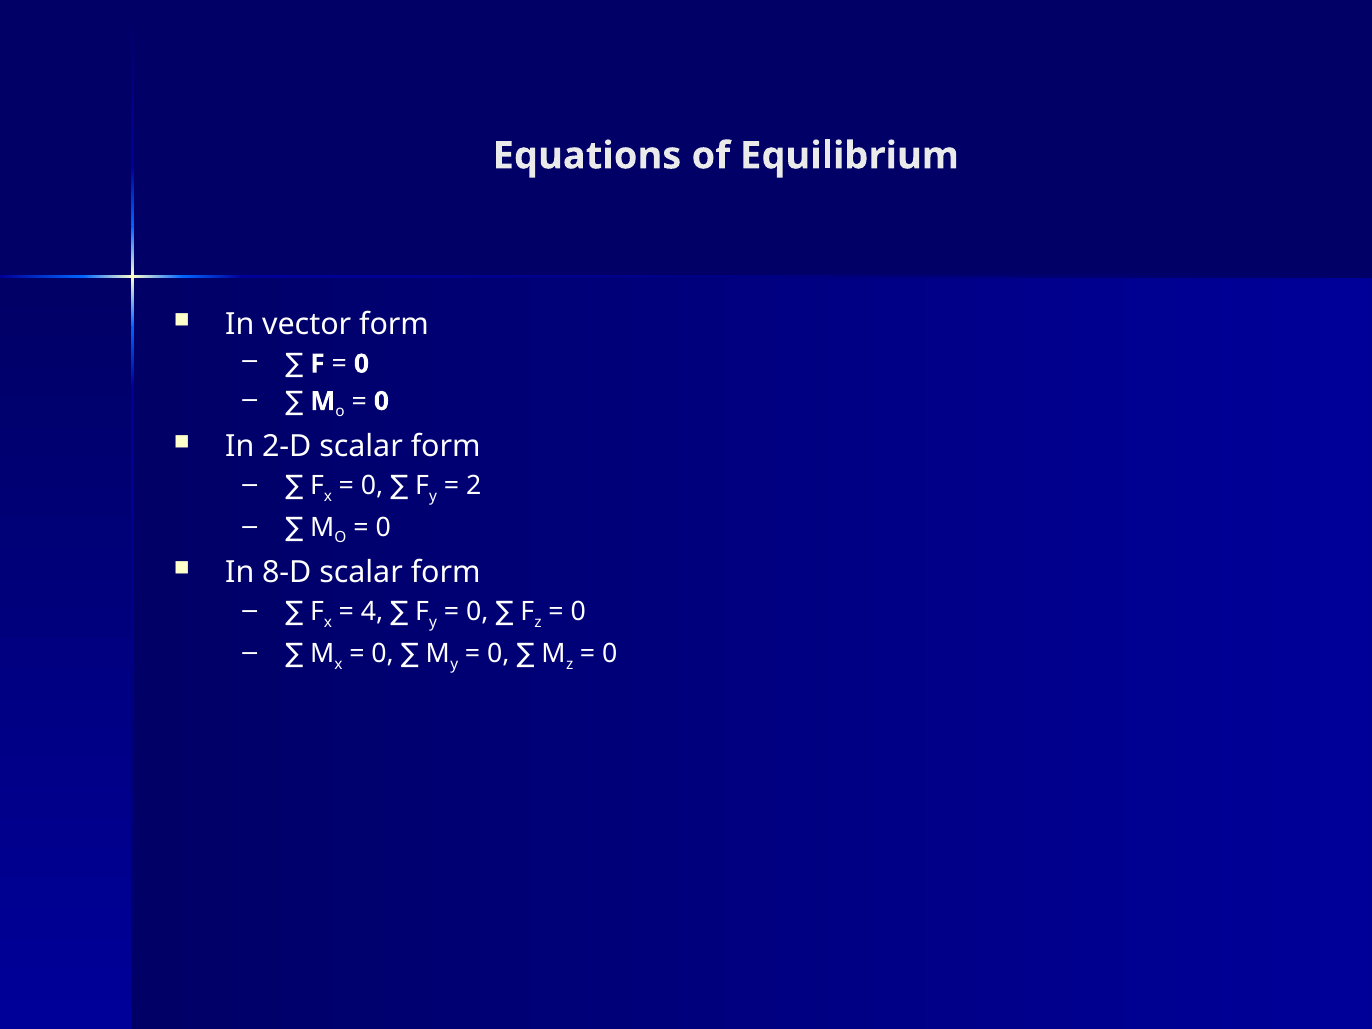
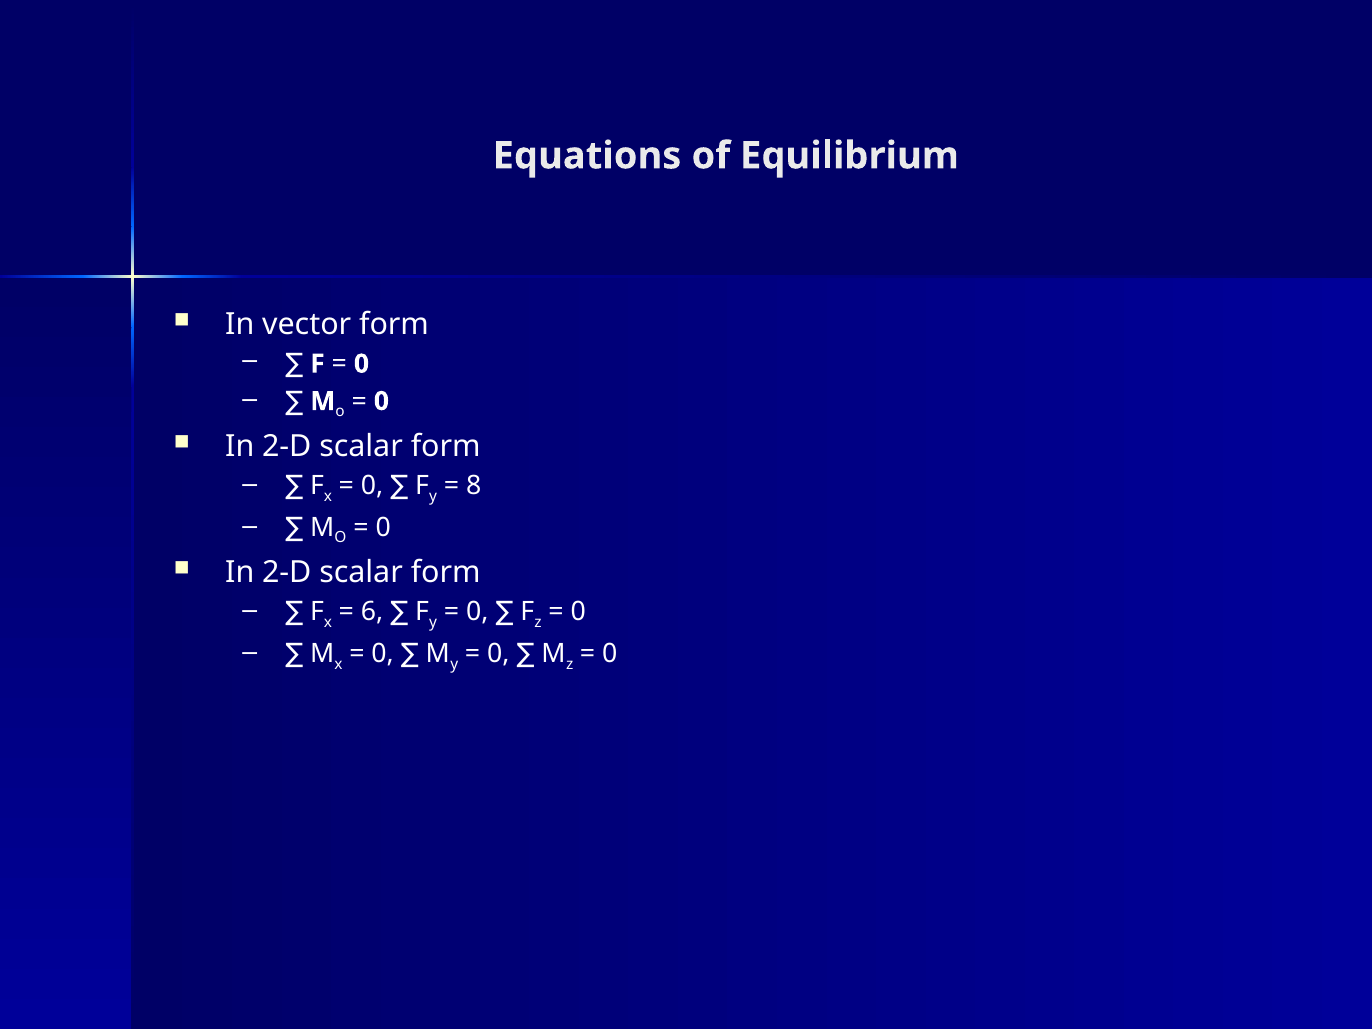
2: 2 -> 8 (474, 486)
8-D: 8-D -> 2-D (287, 573)
4: 4 -> 6 (372, 612)
